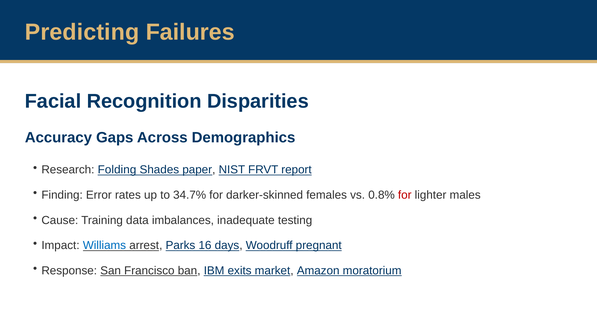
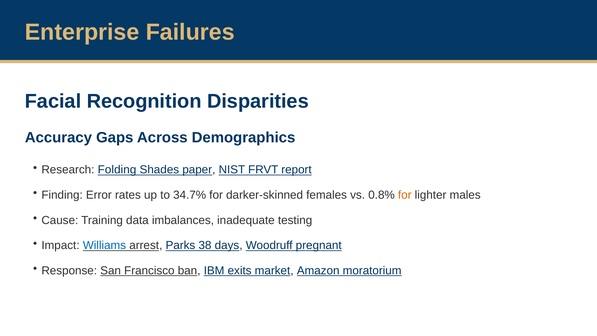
Predicting: Predicting -> Enterprise (82, 32)
for colour: red -> orange (405, 195)
16: 16 -> 38 (205, 245)
